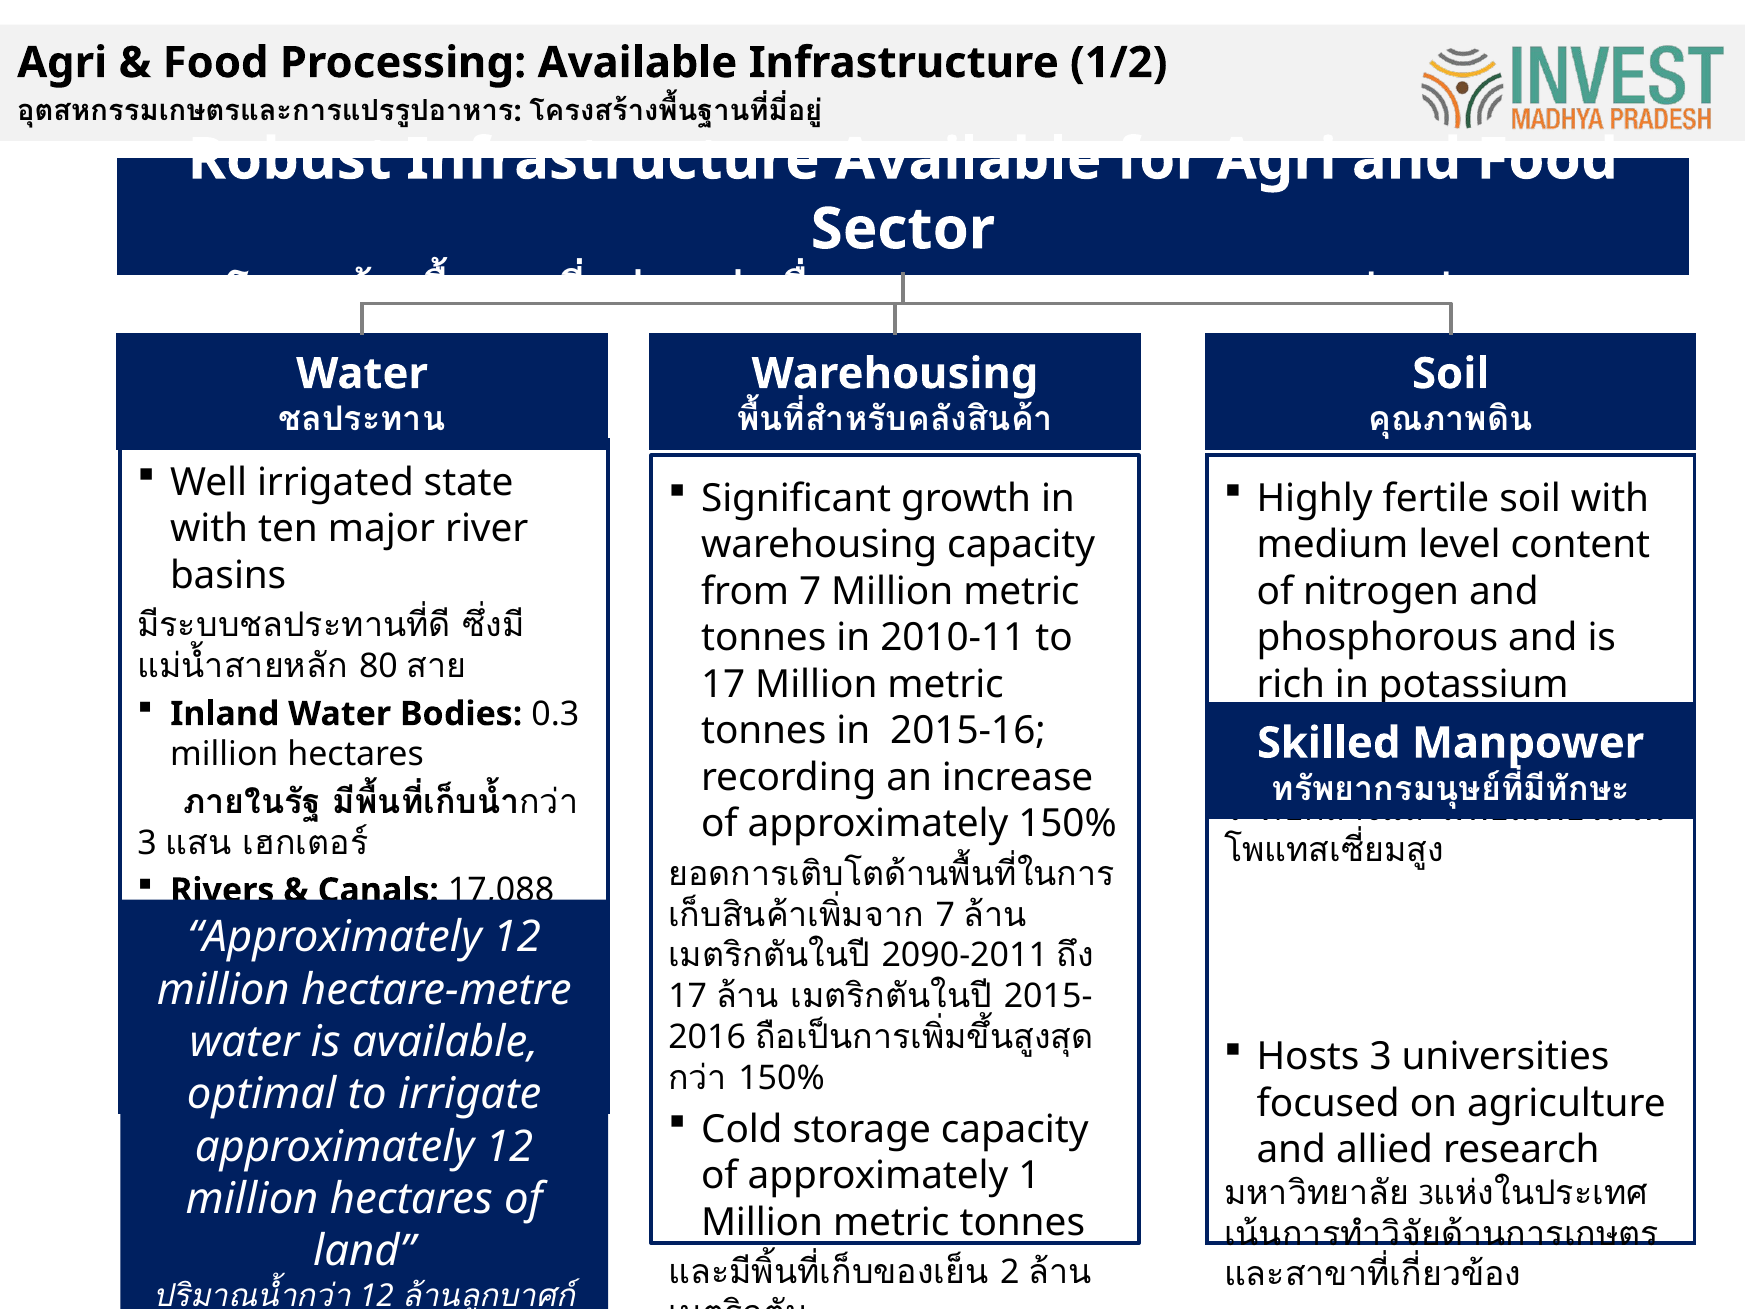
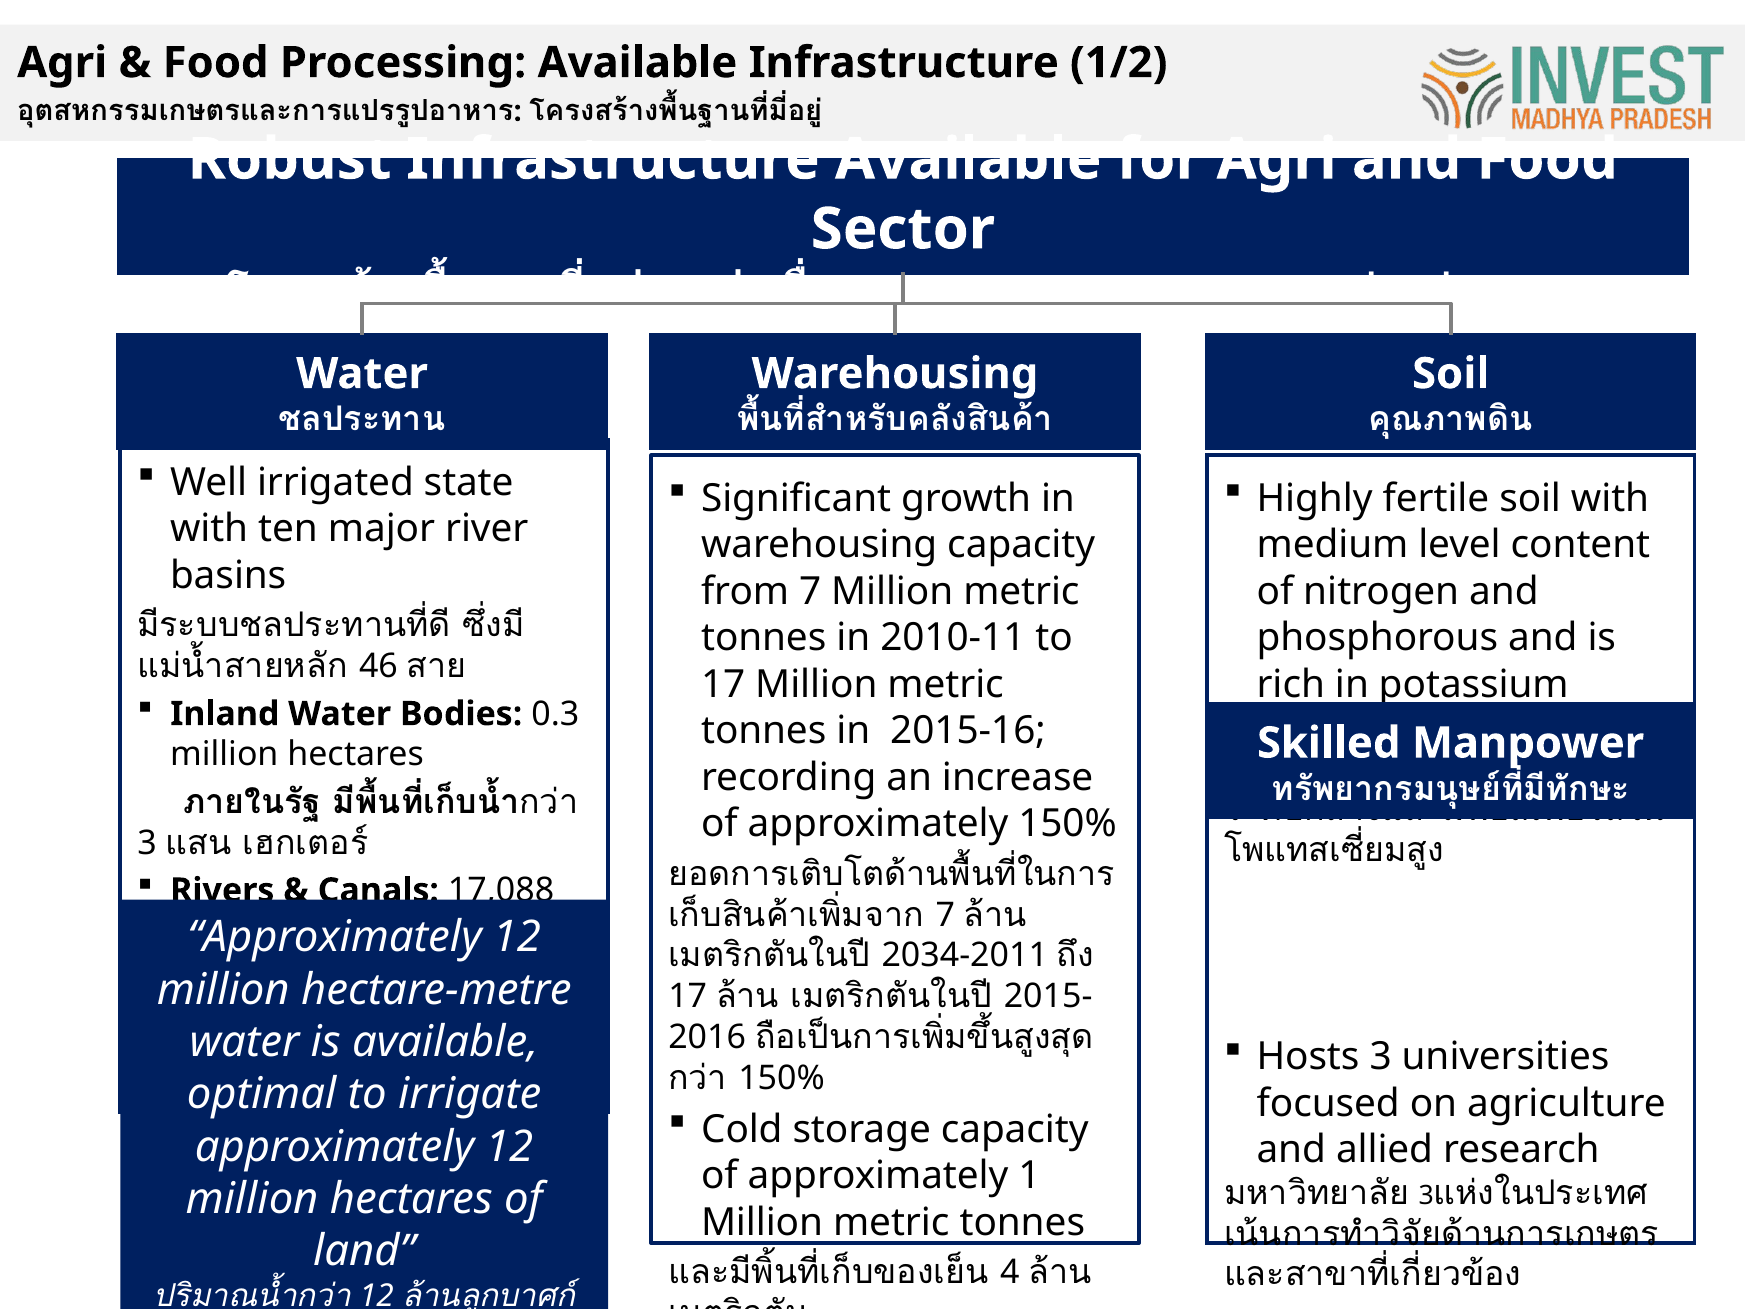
80: 80 -> 46 (378, 666)
2090-2011: 2090-2011 -> 2034-2011 (965, 955)
2: 2 -> 4 (1010, 1272)
